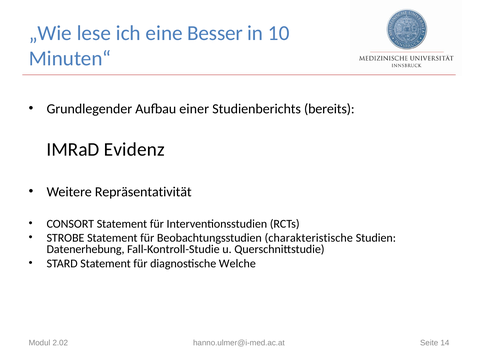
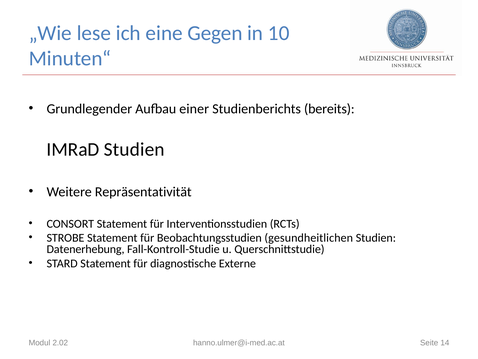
Besser: Besser -> Gegen (215, 33)
IMRaD Evidenz: Evidenz -> Studien (134, 149)
charakteristische: charakteristische -> gesundheitlichen (309, 238)
Welche: Welche -> Externe (237, 263)
